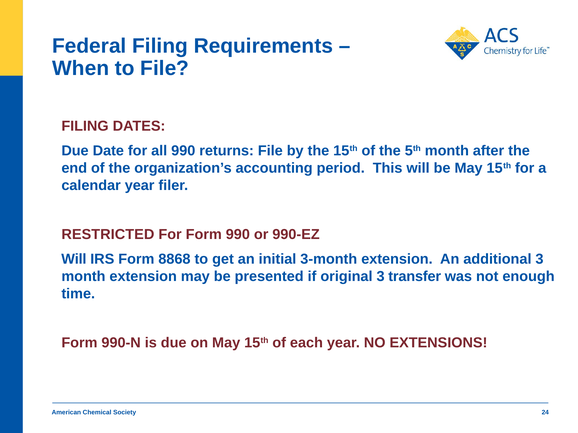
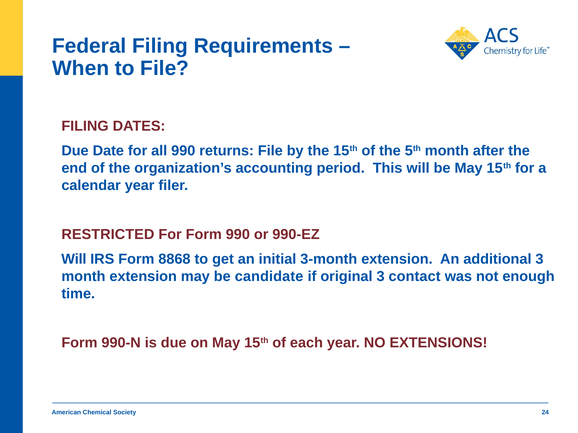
presented: presented -> candidate (269, 277)
transfer: transfer -> contact (415, 277)
